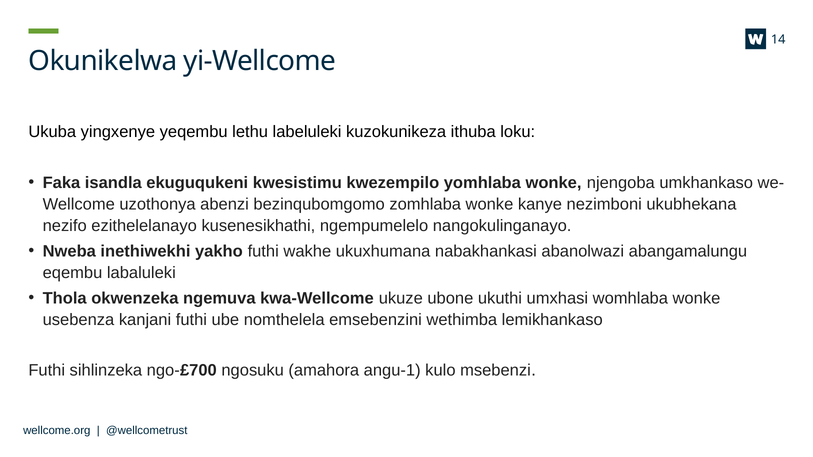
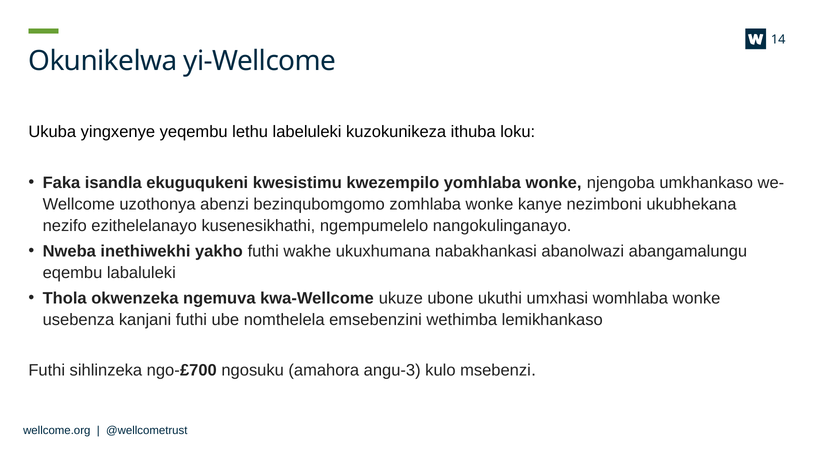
angu-1: angu-1 -> angu-3 (392, 371)
